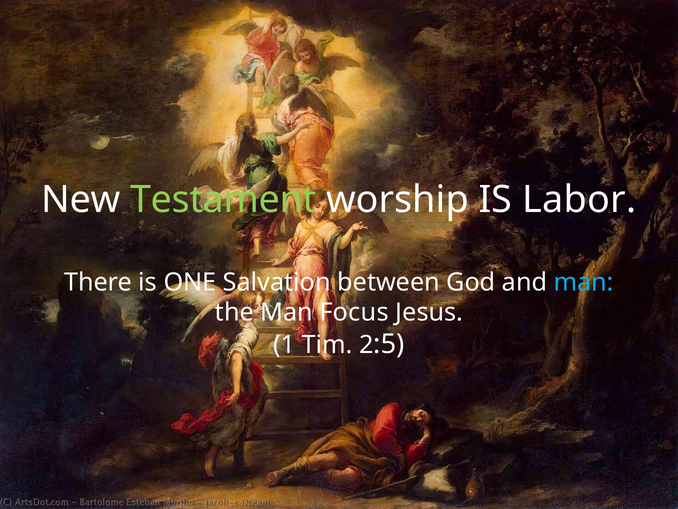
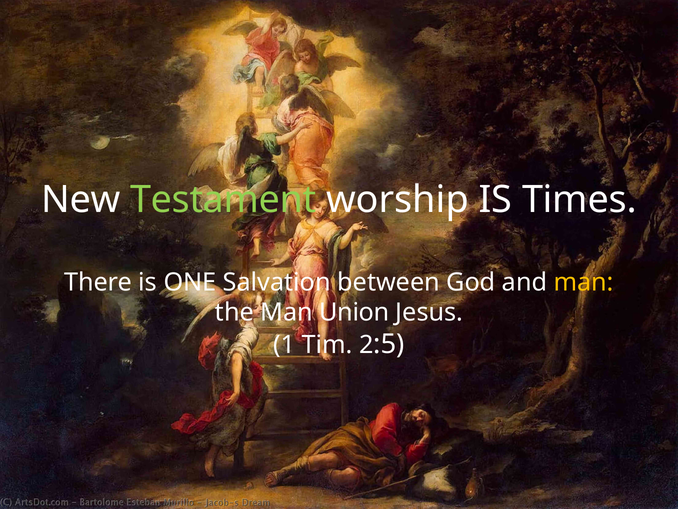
Labor: Labor -> Times (579, 200)
man colour: light blue -> yellow (584, 282)
Focus: Focus -> Union (354, 312)
